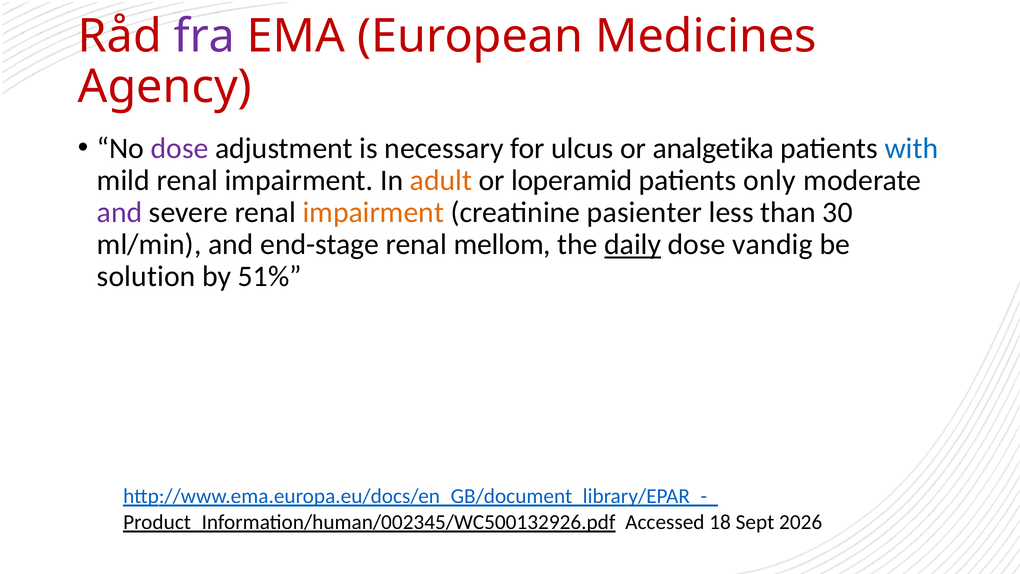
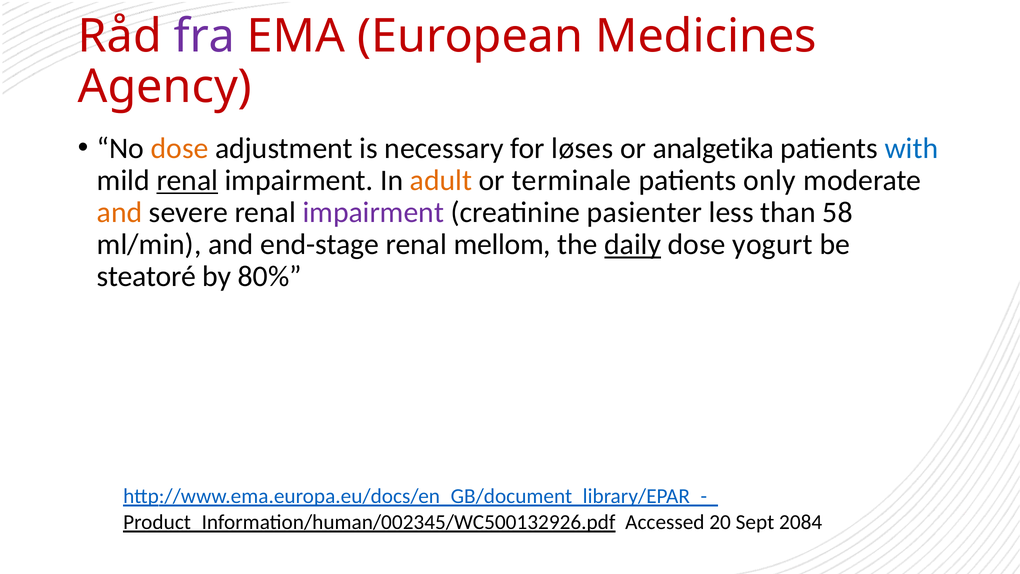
dose colour: purple -> orange (180, 148)
ulcus: ulcus -> løses (582, 148)
renal underline: none -> present (187, 180)
loperamid: loperamid -> terminale (571, 180)
and colour: purple -> orange (120, 212)
impairment colour: orange -> purple (373, 212)
30: 30 -> 58 (838, 212)
vandig: vandig -> yogurt (773, 244)
solution: solution -> steatoré (146, 277)
51%: 51% -> 80% (270, 277)
18: 18 -> 20 (720, 522)
2026: 2026 -> 2084 (801, 522)
